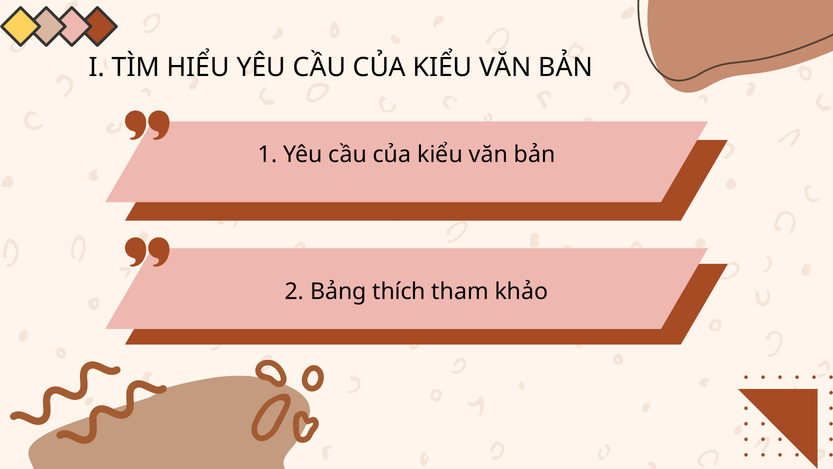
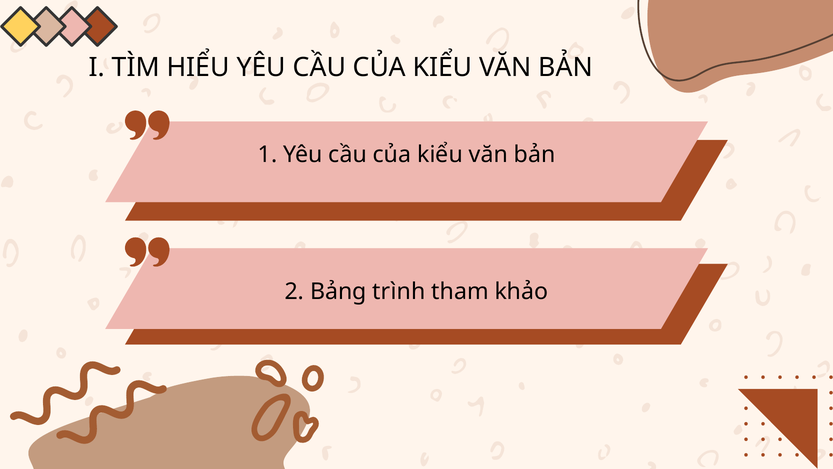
thích: thích -> trình (399, 291)
